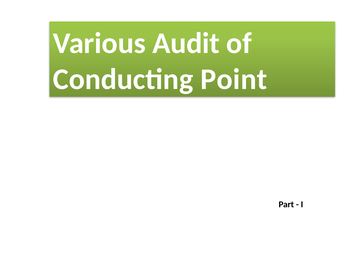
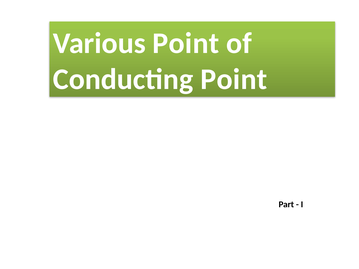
Various Audit: Audit -> Point (186, 43)
